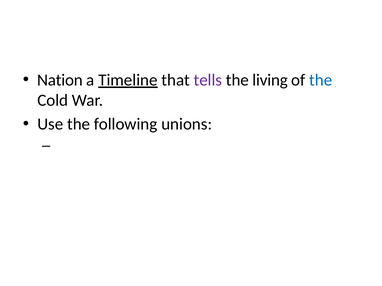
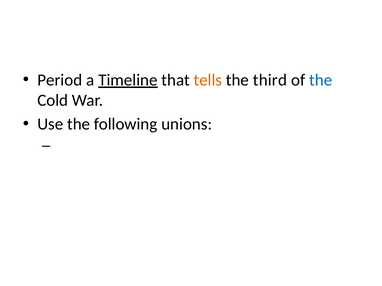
Nation: Nation -> Period (60, 80)
tells colour: purple -> orange (208, 80)
living: living -> third (270, 80)
